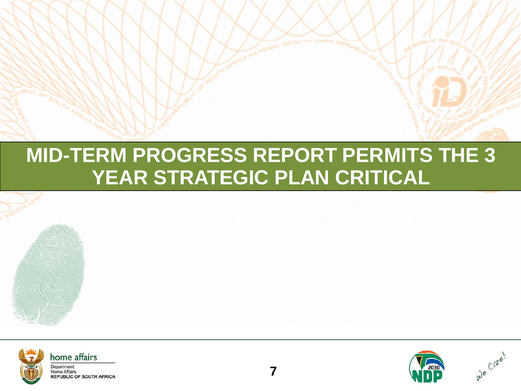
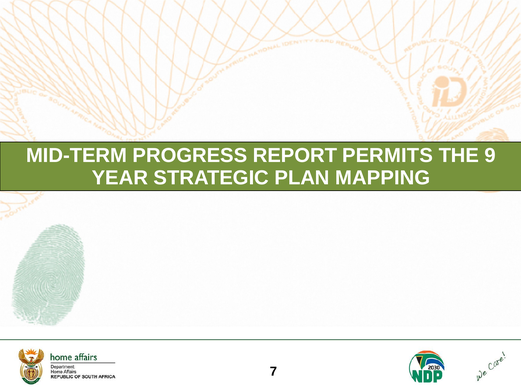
3: 3 -> 9 (490, 155)
CRITICAL: CRITICAL -> MAPPING (383, 178)
